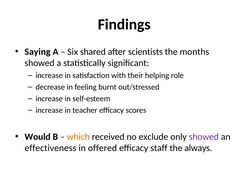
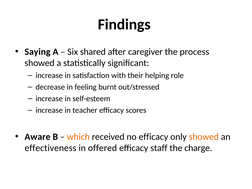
scientists: scientists -> caregiver (145, 52)
months: months -> process (194, 52)
Would: Would -> Aware (38, 137)
no exclude: exclude -> efficacy (153, 137)
showed colour: purple -> orange (204, 137)
always: always -> charge (198, 148)
